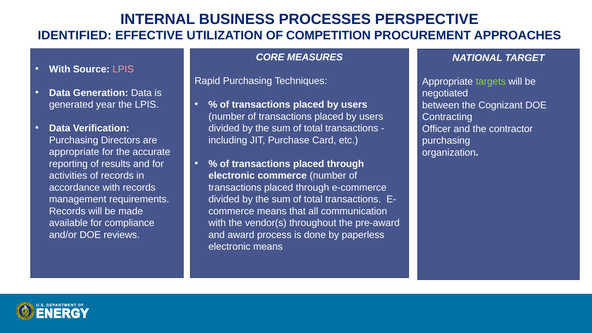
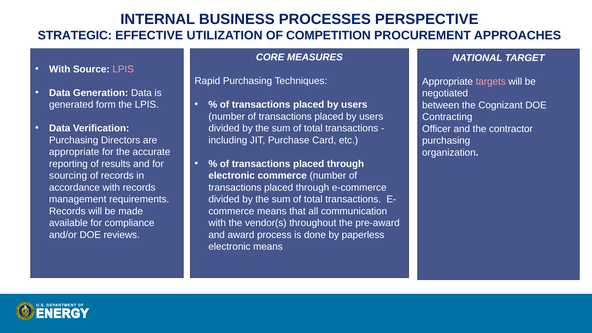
IDENTIFIED: IDENTIFIED -> STRATEGIC (75, 35)
targets colour: light green -> pink (491, 81)
year: year -> form (106, 105)
activities: activities -> sourcing (68, 176)
